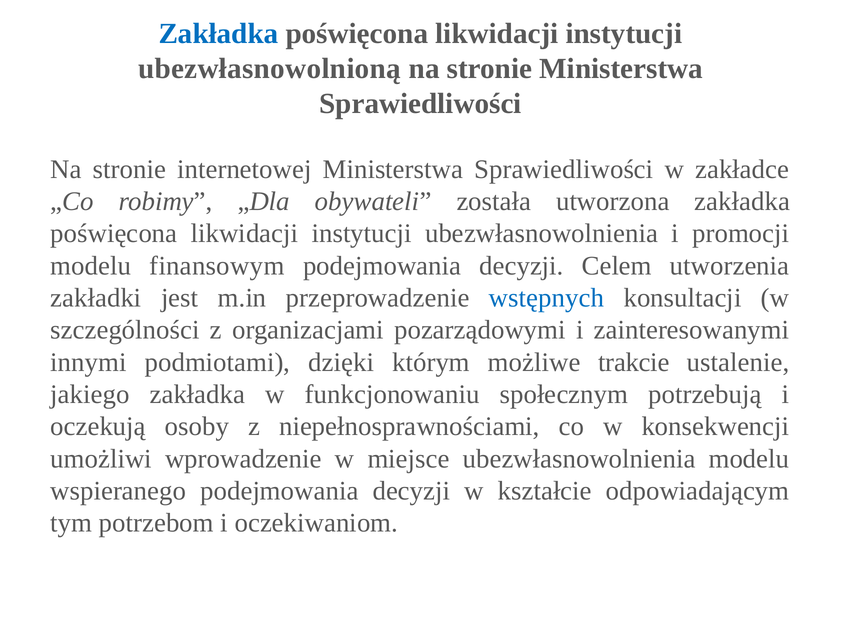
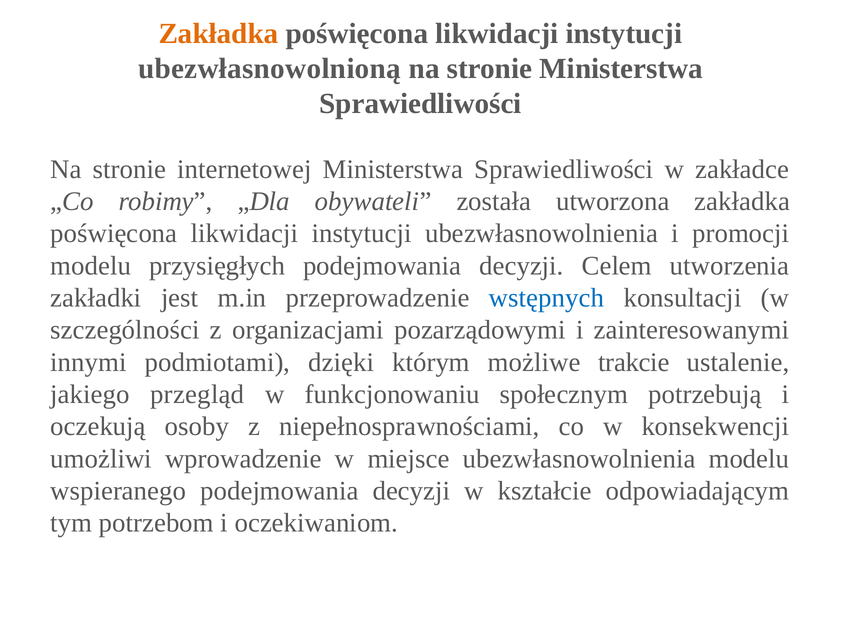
Zakładka colour: blue -> orange (218, 34)
finansowym: finansowym -> przysięgłych (217, 266)
jakiego zakładka: zakładka -> przegląd (197, 395)
